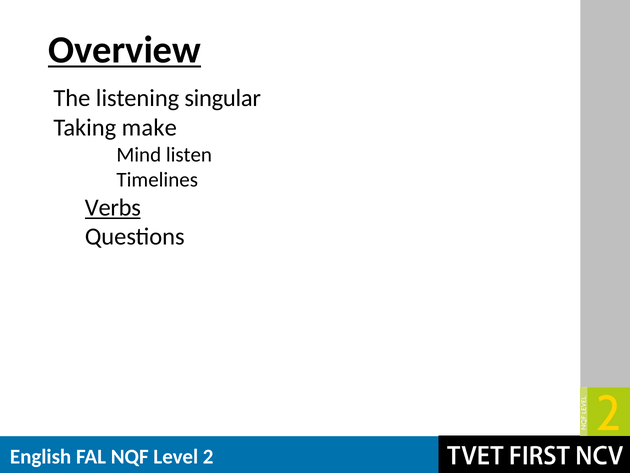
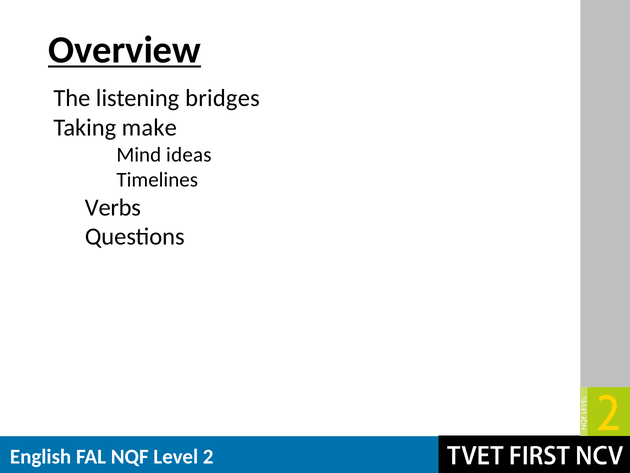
singular: singular -> bridges (222, 98)
listen: listen -> ideas (189, 155)
Verbs underline: present -> none (113, 207)
